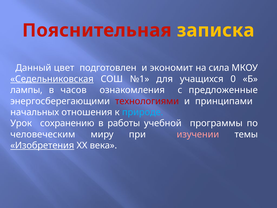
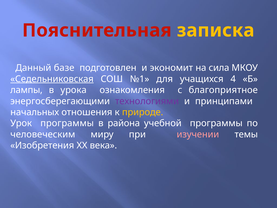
цвет: цвет -> базе (64, 68)
0: 0 -> 4 (233, 79)
часов: часов -> урока (74, 90)
предложенные: предложенные -> благоприятное (223, 90)
технологиями colour: red -> purple (147, 101)
природе colour: light blue -> yellow (143, 112)
Урок сохранению: сохранению -> программы (67, 123)
работы: работы -> района (124, 123)
Изобретения underline: present -> none (42, 145)
